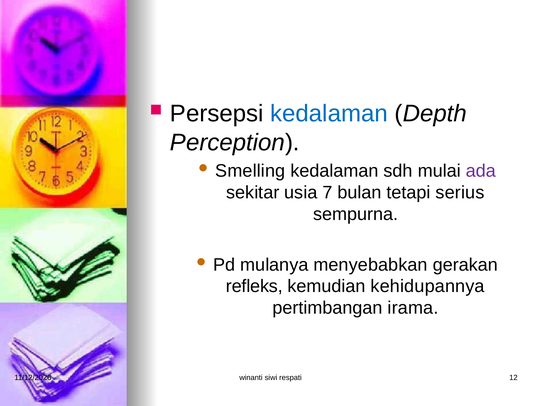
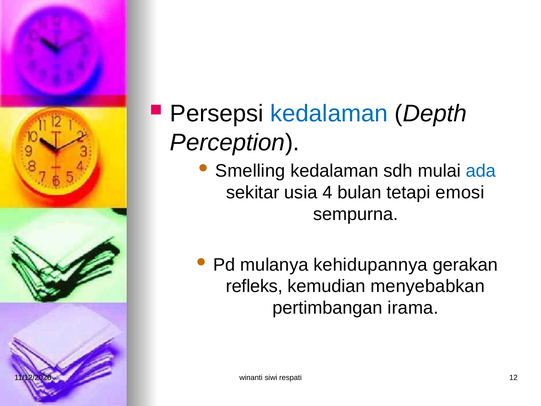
ada colour: purple -> blue (481, 171)
7: 7 -> 4 (327, 192)
serius: serius -> emosi (460, 192)
menyebabkan: menyebabkan -> kehidupannya (370, 265)
kehidupannya: kehidupannya -> menyebabkan (428, 286)
